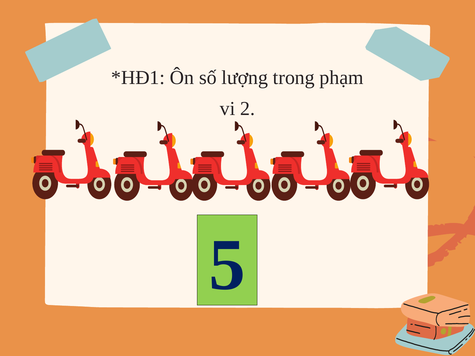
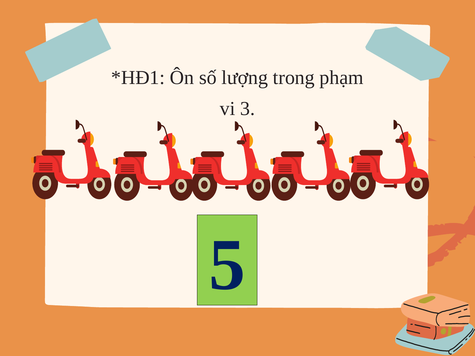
2: 2 -> 3 (248, 109)
